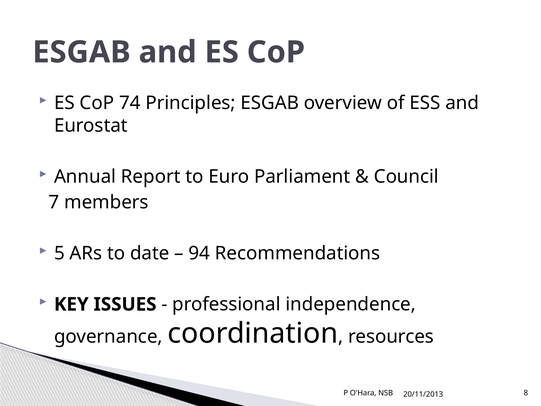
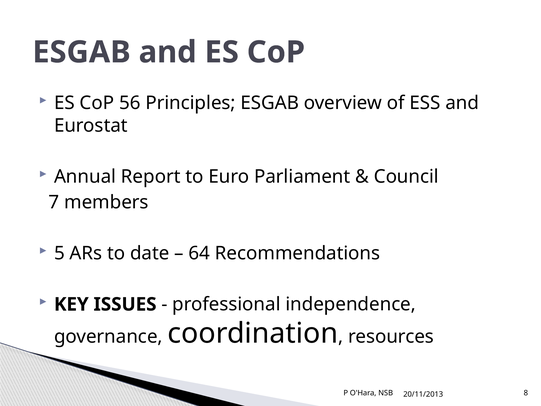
74: 74 -> 56 (130, 103)
94: 94 -> 64 (199, 253)
